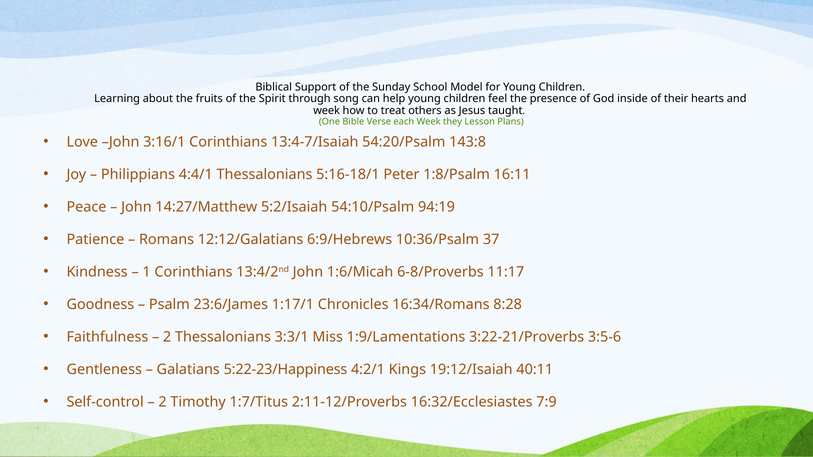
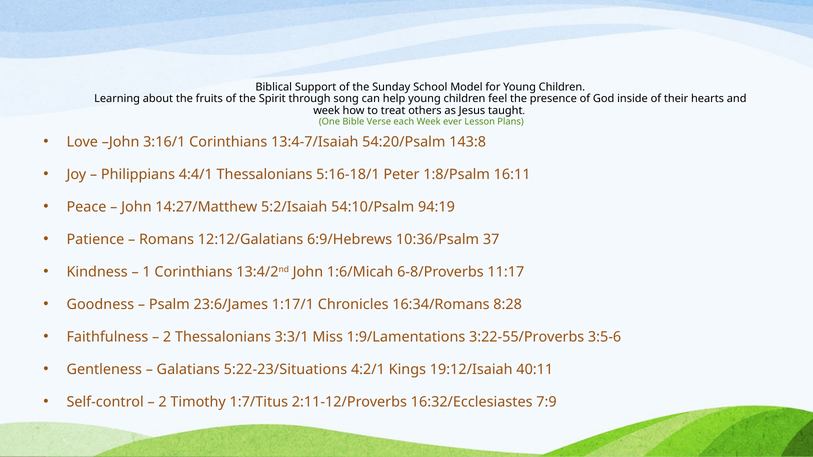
they: they -> ever (453, 122)
3:22-21/Proverbs: 3:22-21/Proverbs -> 3:22-55/Proverbs (527, 337)
5:22-23/Happiness: 5:22-23/Happiness -> 5:22-23/Situations (285, 370)
